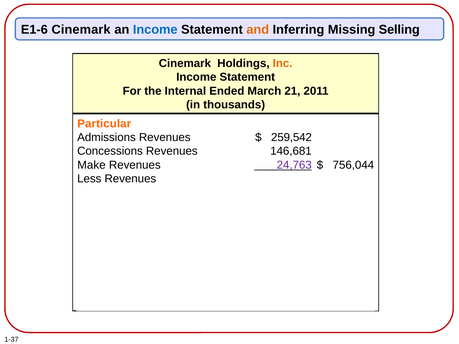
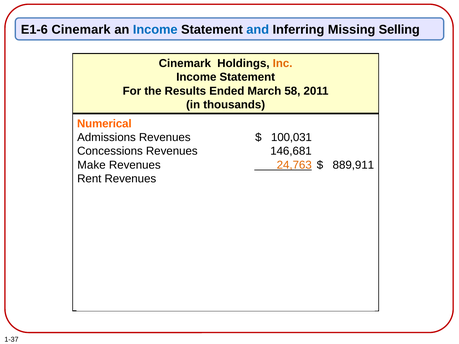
and colour: orange -> blue (258, 30)
Internal: Internal -> Results (185, 91)
21: 21 -> 58 (292, 91)
Particular: Particular -> Numerical (104, 124)
259,542: 259,542 -> 100,031 (291, 137)
24,763 colour: purple -> orange (294, 165)
756,044: 756,044 -> 889,911 (353, 165)
Less: Less -> Rent (89, 179)
